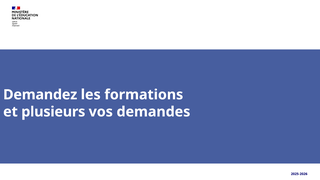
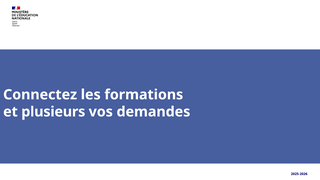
Demandez: Demandez -> Connectez (40, 95)
